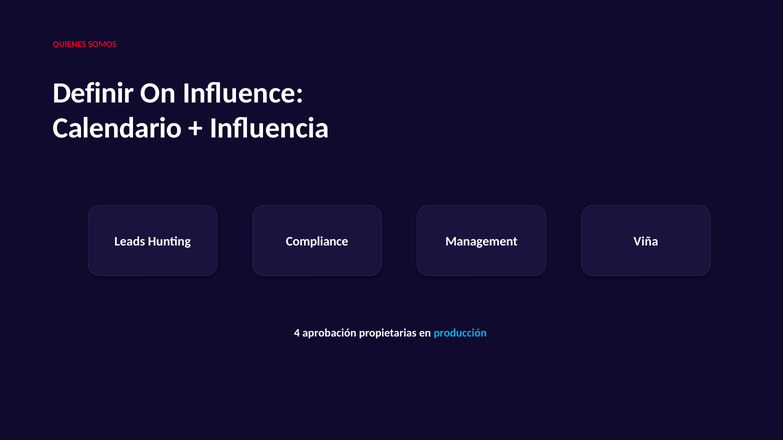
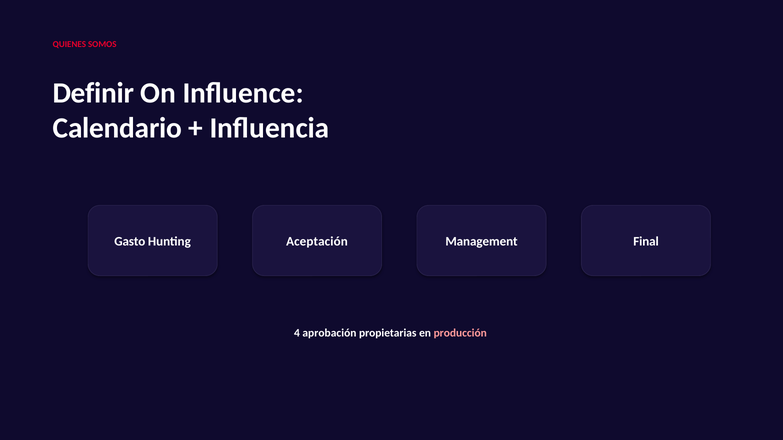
Leads: Leads -> Gasto (130, 242)
Compliance: Compliance -> Aceptación (317, 242)
Viña: Viña -> Final (646, 242)
producción colour: light blue -> pink (460, 334)
